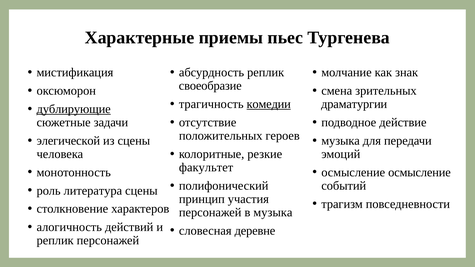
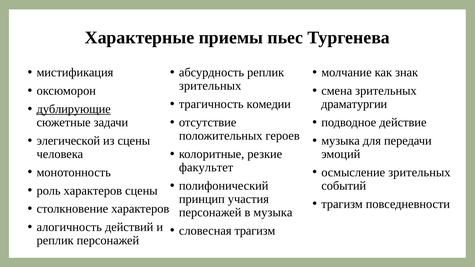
своеобразие: своеобразие -> зрительных (210, 86)
комедии underline: present -> none (269, 104)
осмысление осмысление: осмысление -> зрительных (419, 172)
роль литература: литература -> характеров (93, 191)
словесная деревне: деревне -> трагизм (255, 231)
